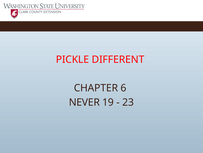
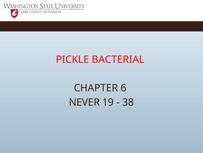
DIFFERENT: DIFFERENT -> BACTERIAL (118, 59)
23: 23 -> 38 (128, 102)
